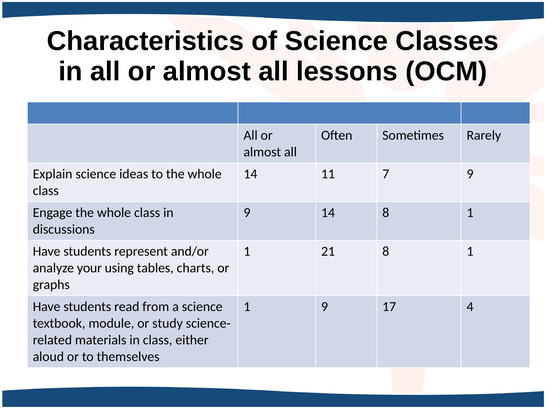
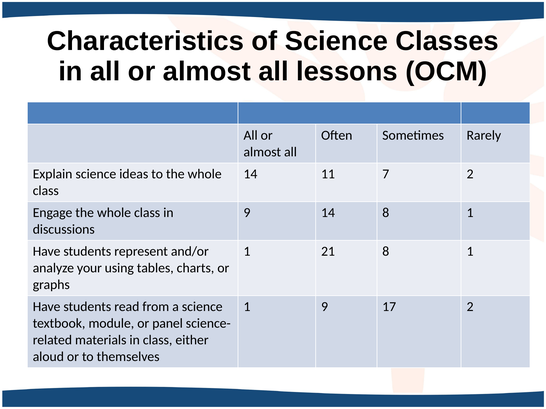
7 9: 9 -> 2 (470, 174)
17 4: 4 -> 2 (470, 307)
study: study -> panel (168, 324)
